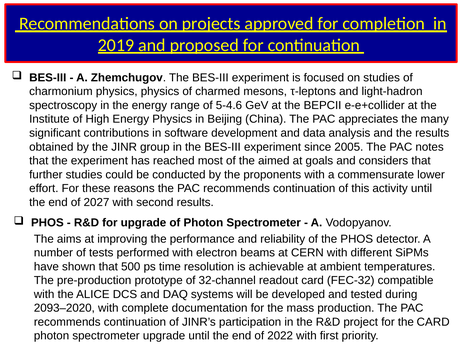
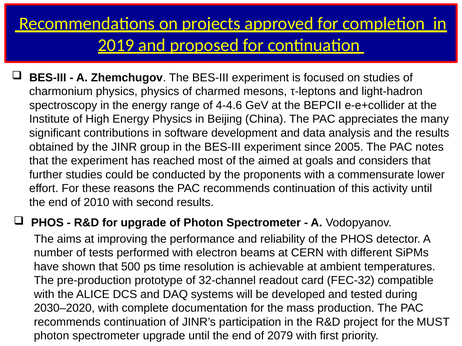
5-4.6: 5-4.6 -> 4-4.6 (229, 106)
2027: 2027 -> 2010 (97, 203)
2093–2020: 2093–2020 -> 2030–2020 (64, 309)
the CARD: CARD -> MUST (433, 322)
2022: 2022 -> 2079 (280, 336)
